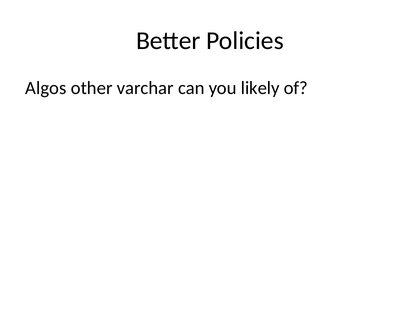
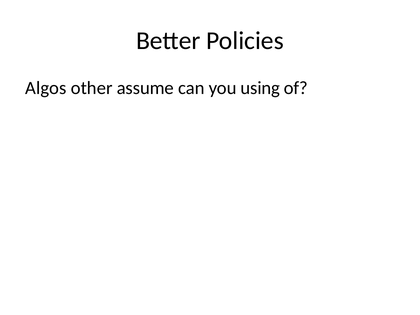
varchar: varchar -> assume (145, 88)
likely: likely -> using (260, 88)
